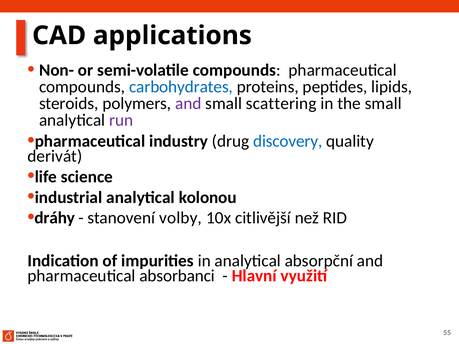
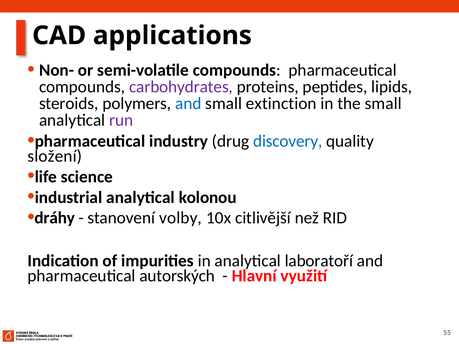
carbohydrates colour: blue -> purple (181, 87)
and colour: purple -> blue (188, 104)
scattering: scattering -> extinction (281, 104)
derivát: derivát -> složení (55, 156)
absorpční: absorpční -> laboratoří (319, 261)
absorbanci: absorbanci -> autorských (177, 276)
